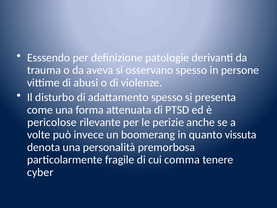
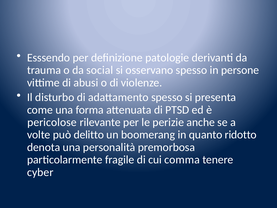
aveva: aveva -> social (100, 70)
invece: invece -> delitto (89, 135)
vissuta: vissuta -> ridotto (241, 135)
